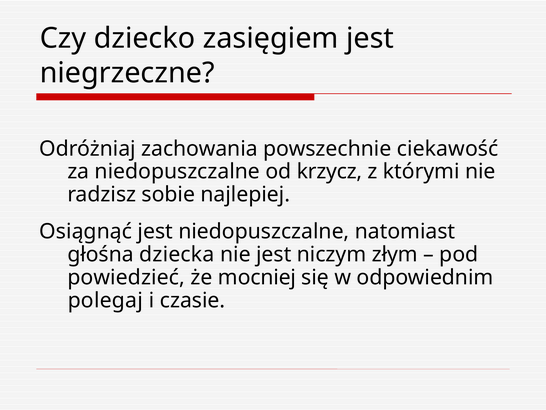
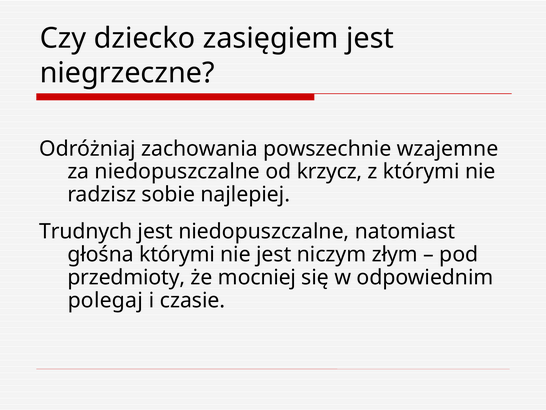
ciekawość: ciekawość -> wzajemne (448, 148)
Osiągnąć: Osiągnąć -> Trudnych (86, 231)
głośna dziecka: dziecka -> którymi (177, 254)
powiedzieć: powiedzieć -> przedmioty (126, 277)
